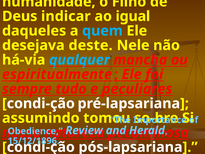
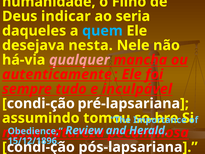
igual: igual -> seria (133, 16)
deste: deste -> nesta (91, 45)
qualquer colour: light blue -> pink (79, 60)
espiritualmente: espiritualmente -> autenticamente (57, 74)
peculiares: peculiares -> inculpável (137, 89)
